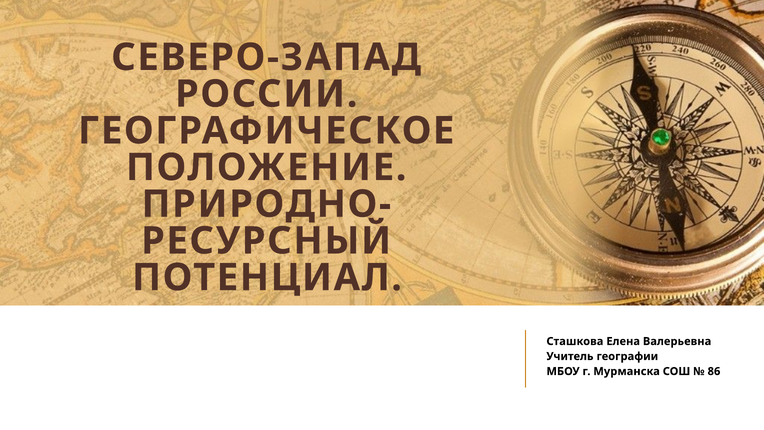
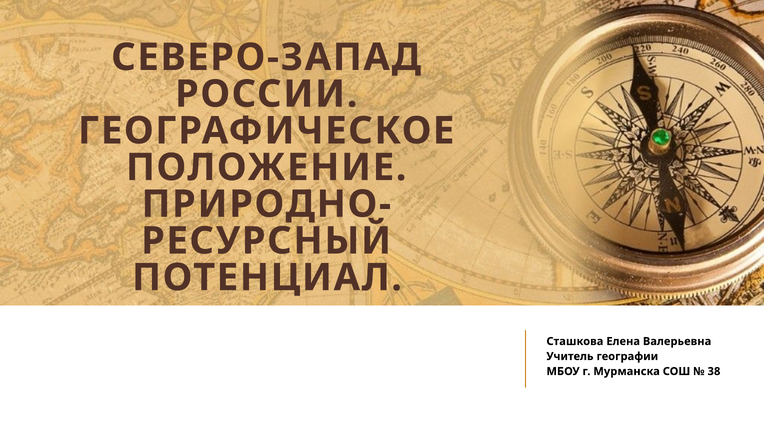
86: 86 -> 38 (714, 371)
